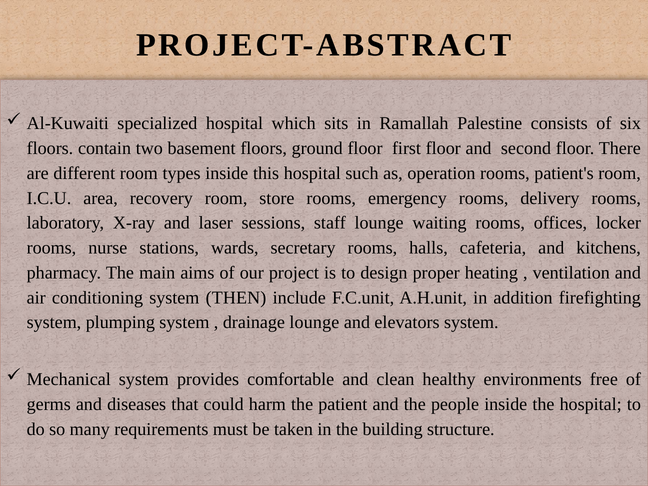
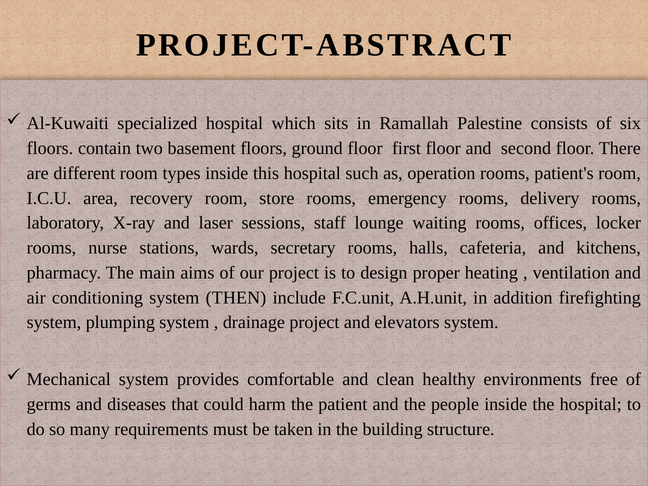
drainage lounge: lounge -> project (314, 322)
